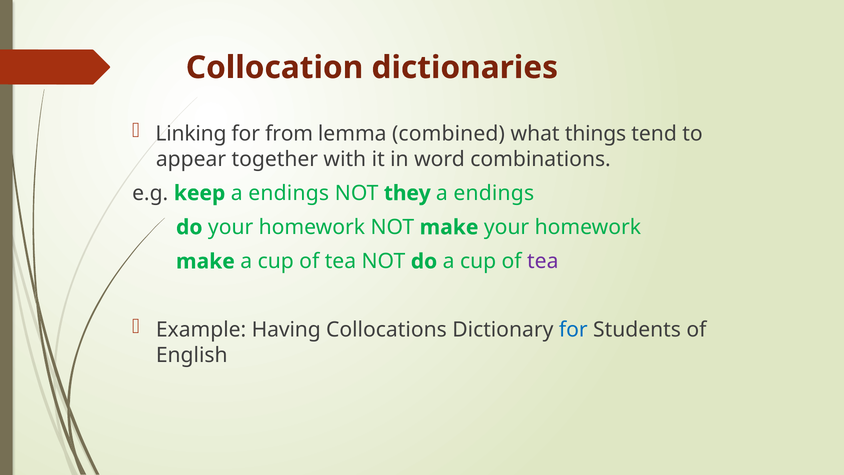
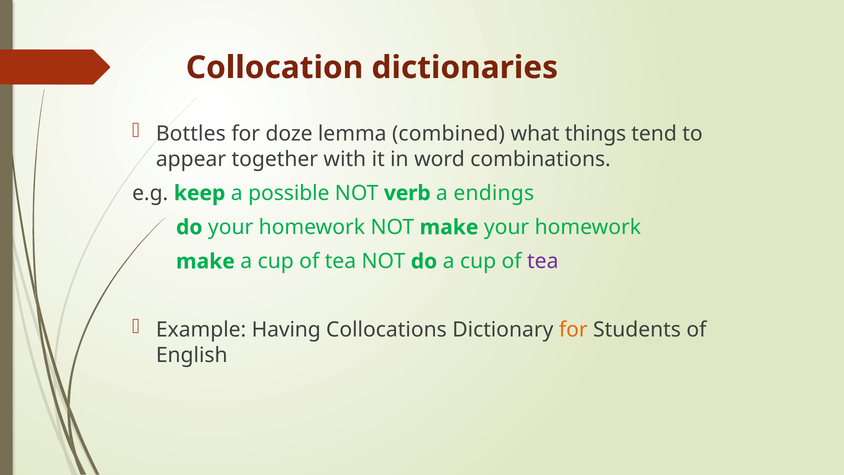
Linking: Linking -> Bottles (191, 134)
from: from -> doze (289, 134)
keep a endings: endings -> possible (289, 193)
they: they -> verb (407, 193)
for colour: blue -> orange (573, 330)
